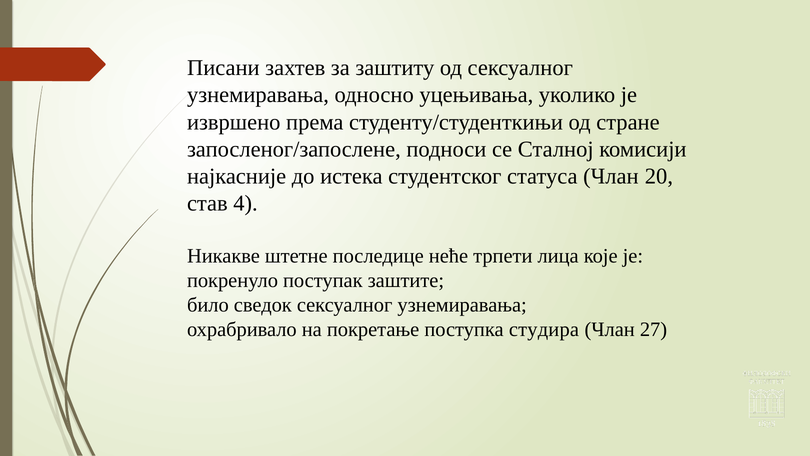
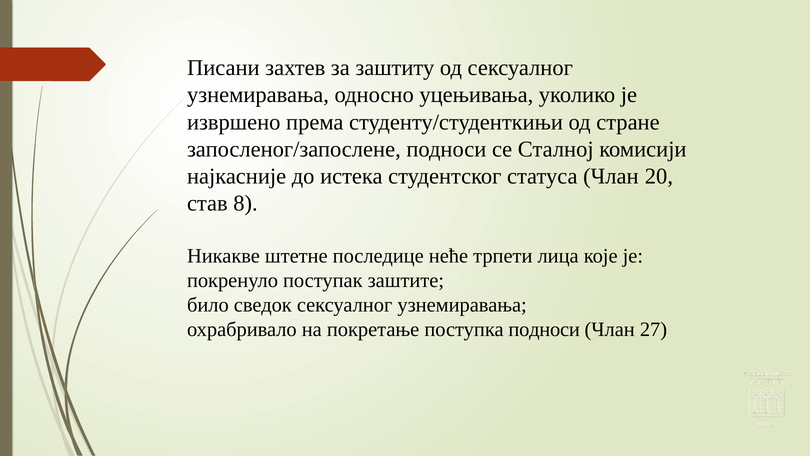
4: 4 -> 8 (246, 203)
поступка студира: студира -> подноси (544, 329)
